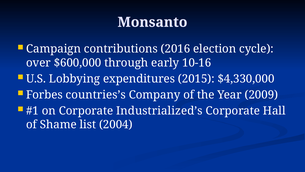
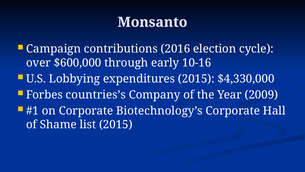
Industrialized’s: Industrialized’s -> Biotechnology’s (159, 111)
list 2004: 2004 -> 2015 (116, 124)
